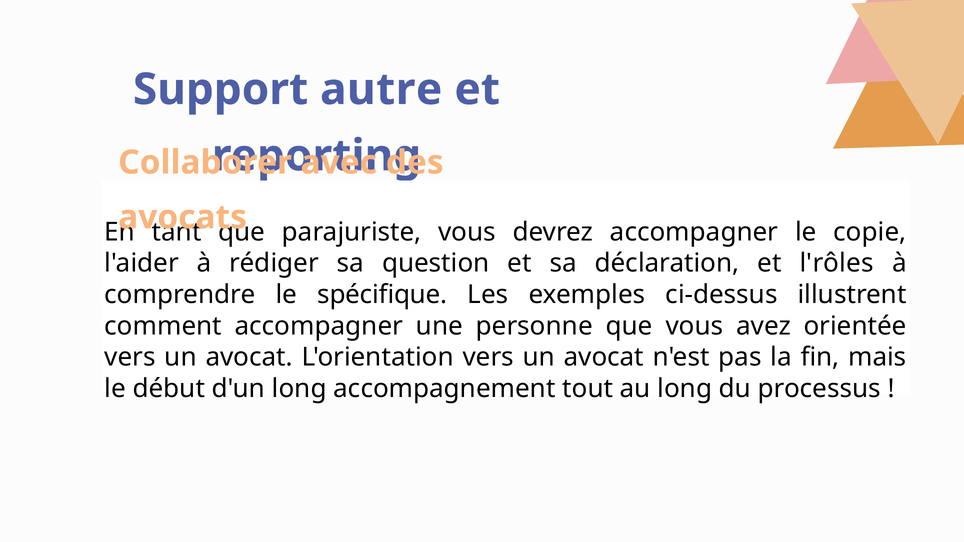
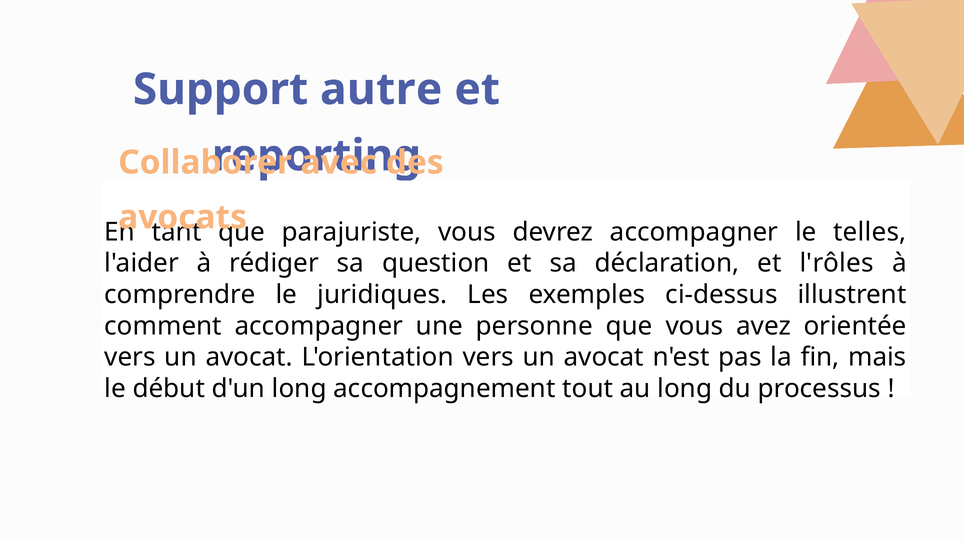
copie: copie -> telles (870, 232)
spécifique: spécifique -> juridiques (382, 295)
